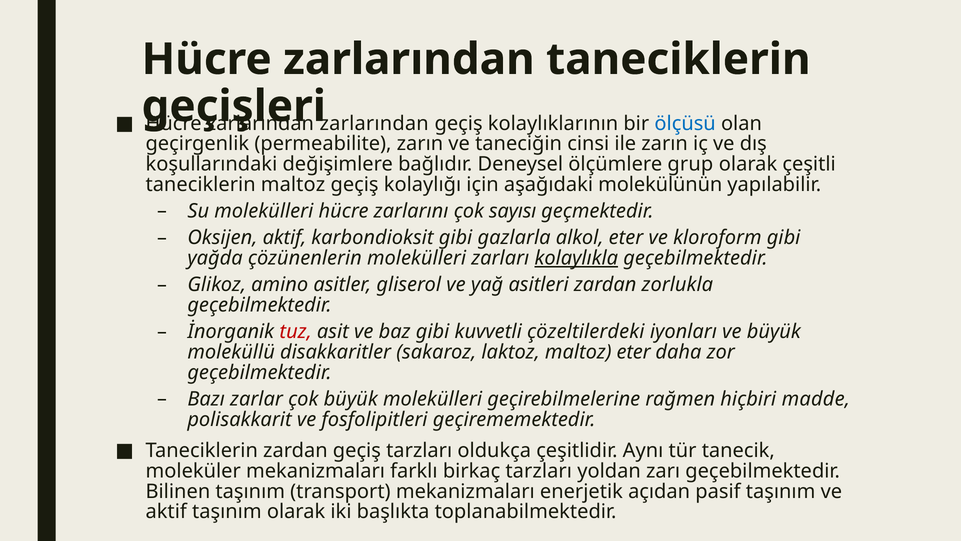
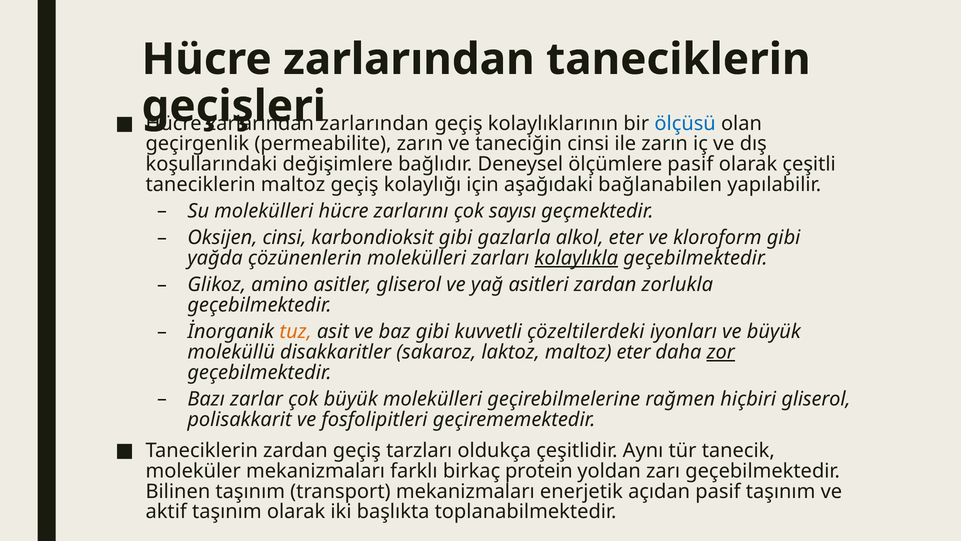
ölçümlere grup: grup -> pasif (690, 164)
molekülünün: molekülünün -> bağlanabilen (660, 184)
Oksijen aktif: aktif -> cinsi (284, 238)
tuz colour: red -> orange (296, 332)
zor underline: none -> present (721, 352)
hiçbiri madde: madde -> gliserol (816, 399)
birkaç tarzları: tarzları -> protein (539, 471)
